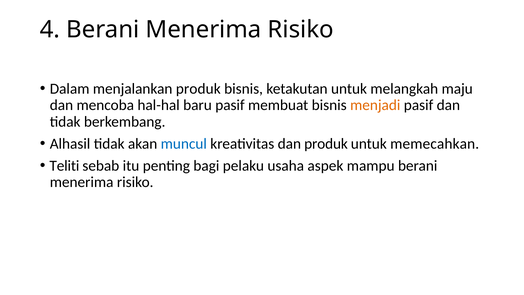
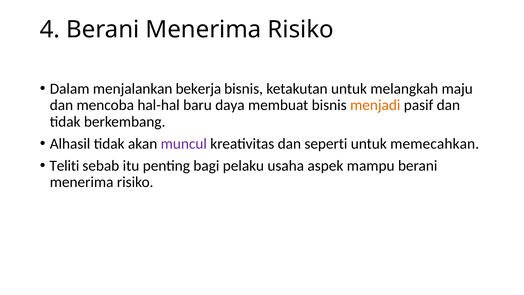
menjalankan produk: produk -> bekerja (198, 89)
baru pasif: pasif -> daya (230, 105)
muncul colour: blue -> purple (184, 144)
dan produk: produk -> seperti (326, 144)
